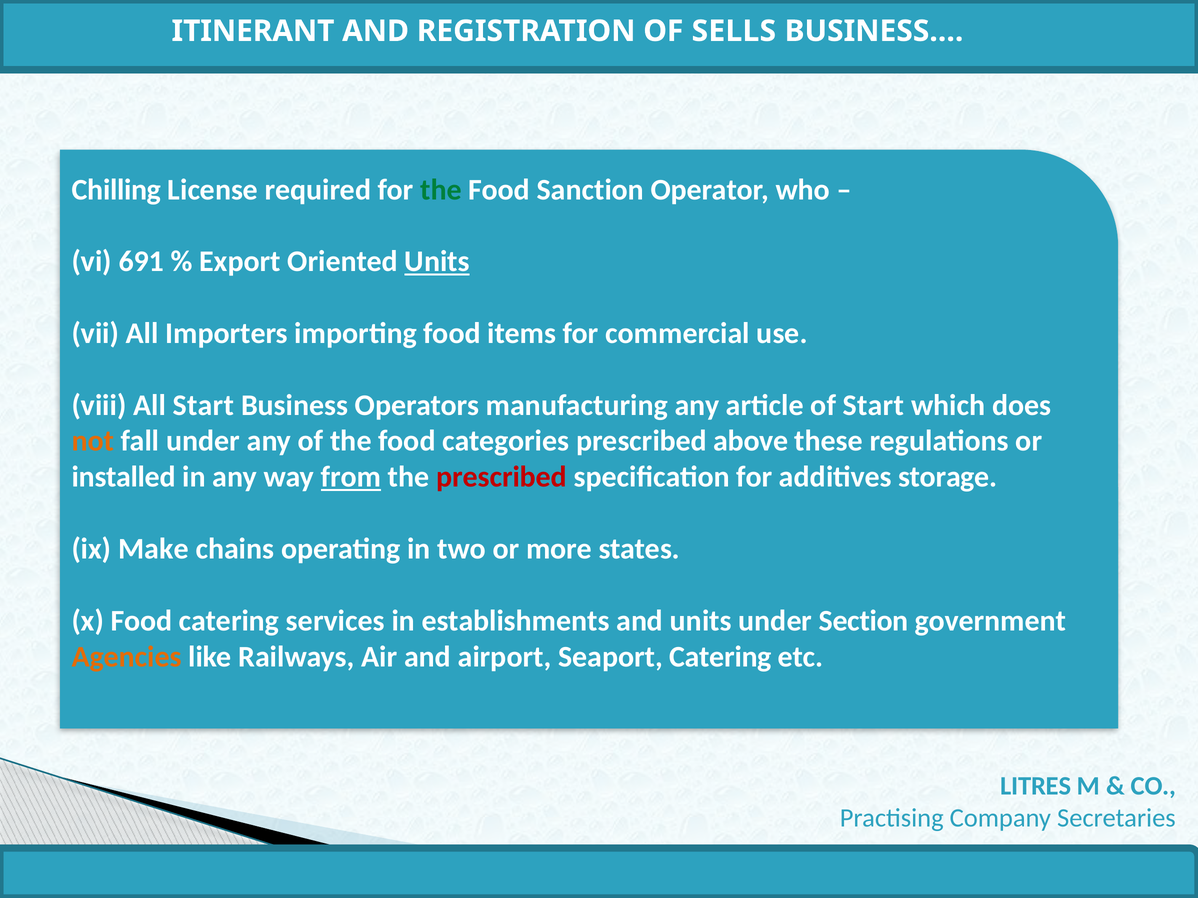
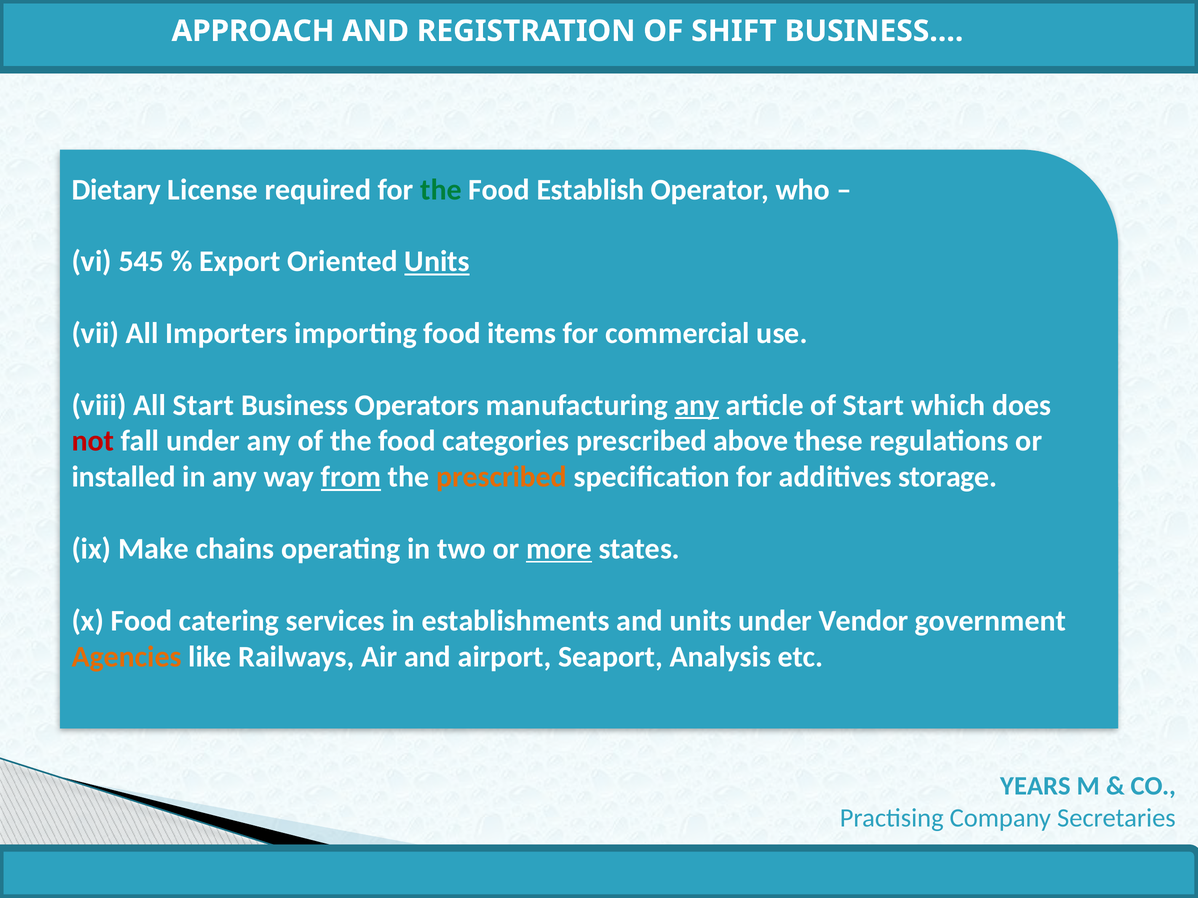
ITINERANT: ITINERANT -> APPROACH (253, 31)
SELLS: SELLS -> SHIFT (734, 31)
Chilling: Chilling -> Dietary (116, 190)
Sanction: Sanction -> Establish (591, 190)
691: 691 -> 545 (141, 262)
any underline: none -> present (697, 405)
not colour: orange -> red (93, 441)
prescribed colour: red -> orange (502, 477)
more underline: none -> present (559, 549)
Section: Section -> Vendor (864, 621)
Seaport Catering: Catering -> Analysis (720, 657)
LITRES: LITRES -> YEARS (1036, 787)
